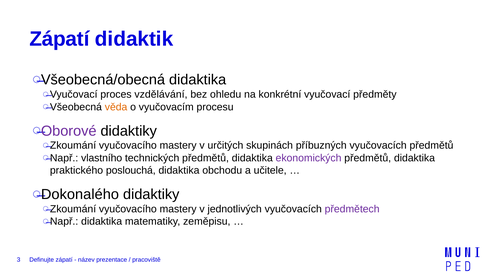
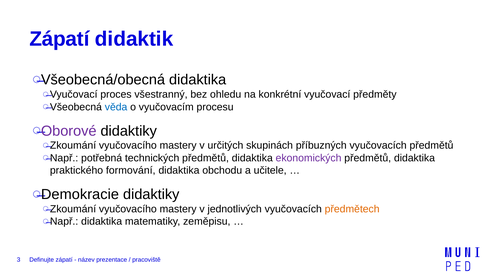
vzdělávání: vzdělávání -> všestranný (161, 95)
věda colour: orange -> blue (116, 107)
vlastního: vlastního -> potřebná (102, 158)
poslouchá: poslouchá -> formování (131, 171)
Dokonalého: Dokonalého -> Demokracie (80, 194)
předmětech colour: purple -> orange (352, 209)
